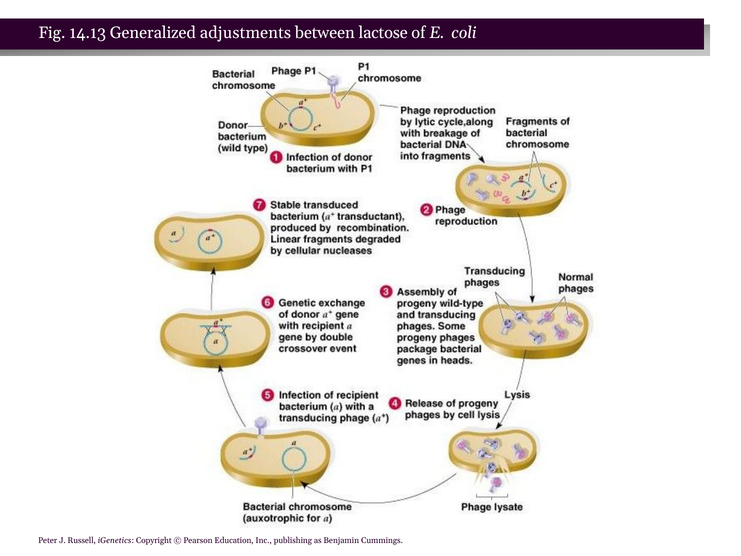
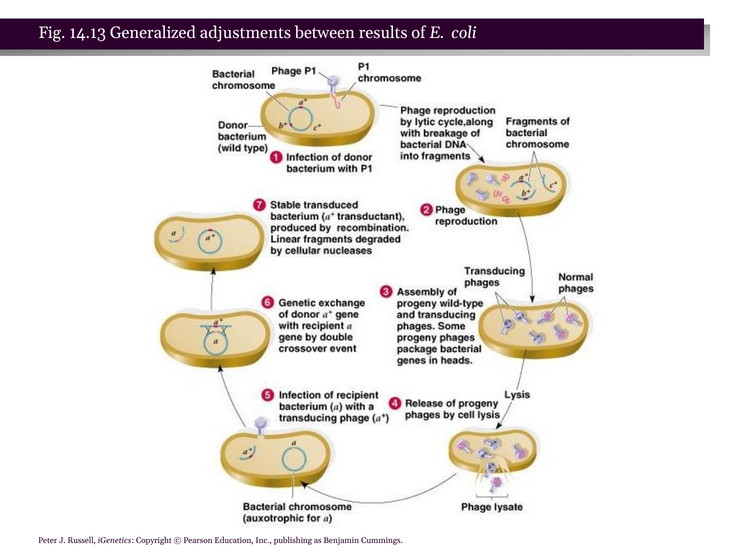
lactose: lactose -> results (383, 33)
